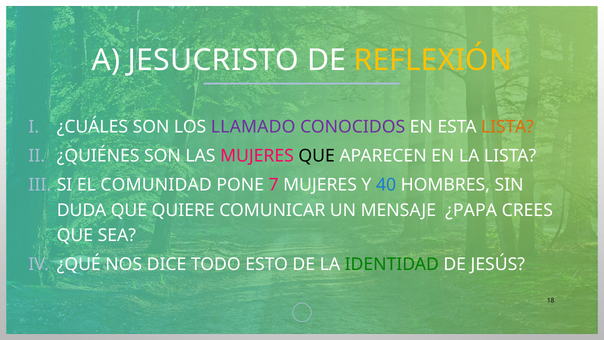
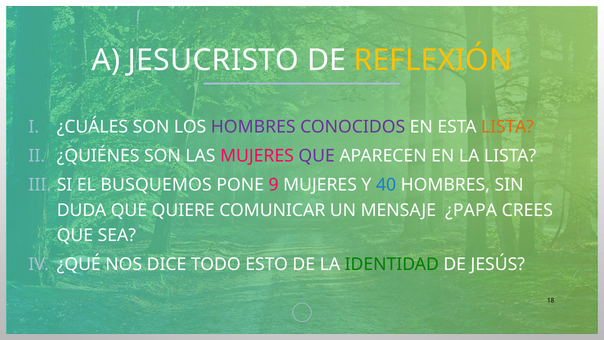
LOS LLAMADO: LLAMADO -> HOMBRES (253, 127)
QUE colour: black -> purple (317, 156)
COMUNIDAD: COMUNIDAD -> BUSQUEMOS (156, 185)
7: 7 -> 9 (274, 185)
